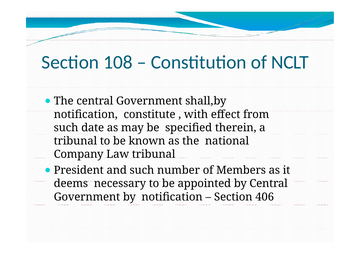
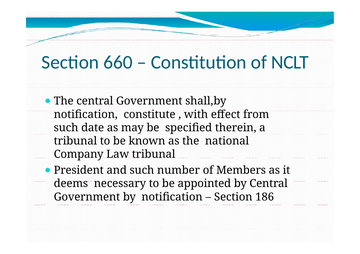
108: 108 -> 660 (118, 63)
406: 406 -> 186 (265, 197)
